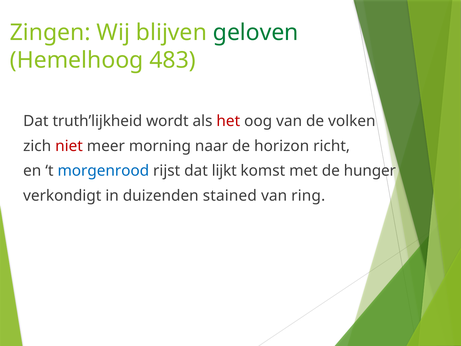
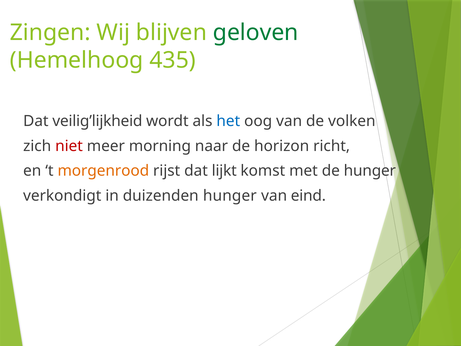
483: 483 -> 435 (173, 60)
truth’lijkheid: truth’lijkheid -> veilig’lijkheid (97, 121)
het colour: red -> blue (228, 121)
morgenrood colour: blue -> orange (103, 171)
duizenden stained: stained -> hunger (230, 196)
ring: ring -> eind (308, 196)
